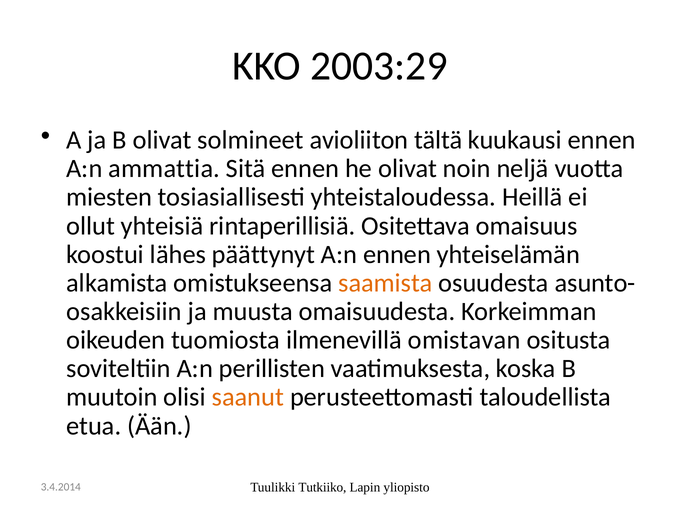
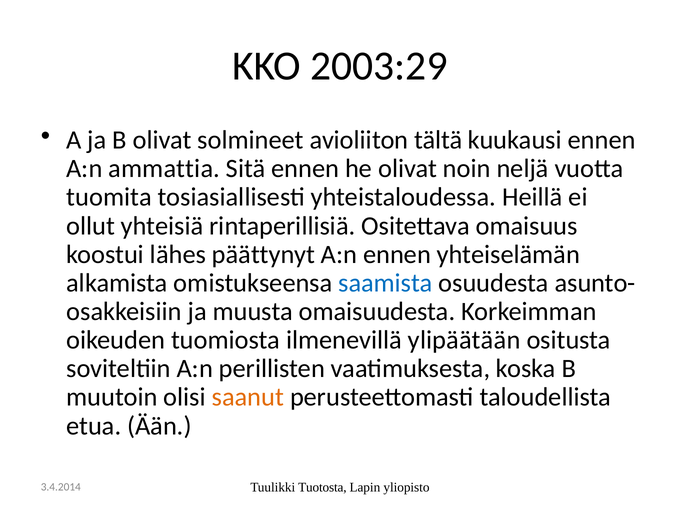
miesten: miesten -> tuomita (109, 197)
saamista colour: orange -> blue (385, 283)
omistavan: omistavan -> ylipäätään (464, 340)
Tutkiiko: Tutkiiko -> Tuotosta (322, 487)
